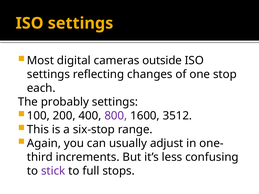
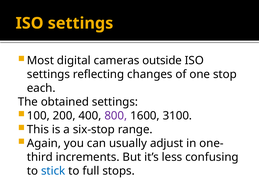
probably: probably -> obtained (65, 102)
3512: 3512 -> 3100 (177, 116)
stick colour: purple -> blue (53, 171)
